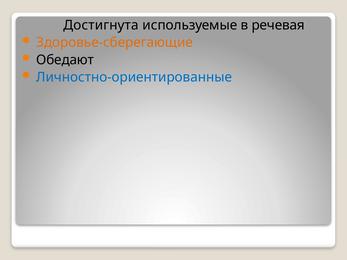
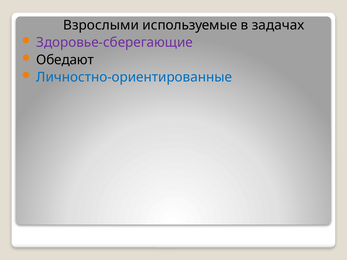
Достигнута: Достигнута -> Взрослыми (101, 25)
речевая: речевая -> задачах (278, 25)
Здоровье-сберегающие colour: orange -> purple (115, 43)
